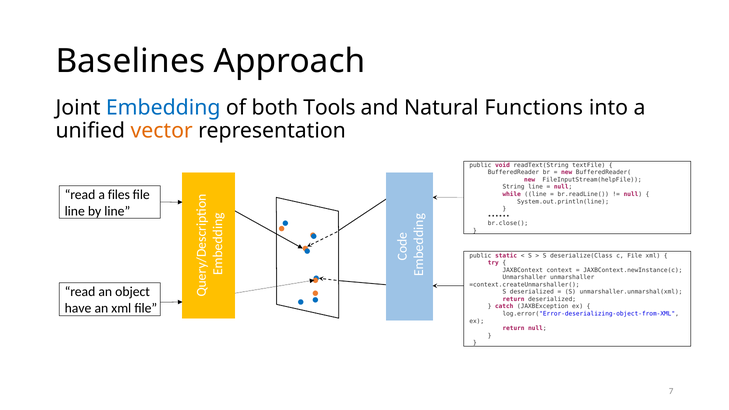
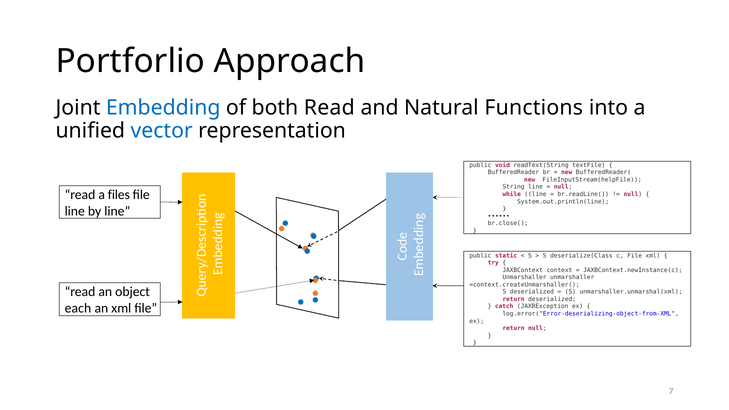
Baselines: Baselines -> Portforlio (130, 61)
both Tools: Tools -> Read (329, 108)
vector colour: orange -> blue (162, 131)
have: have -> each (78, 308)
